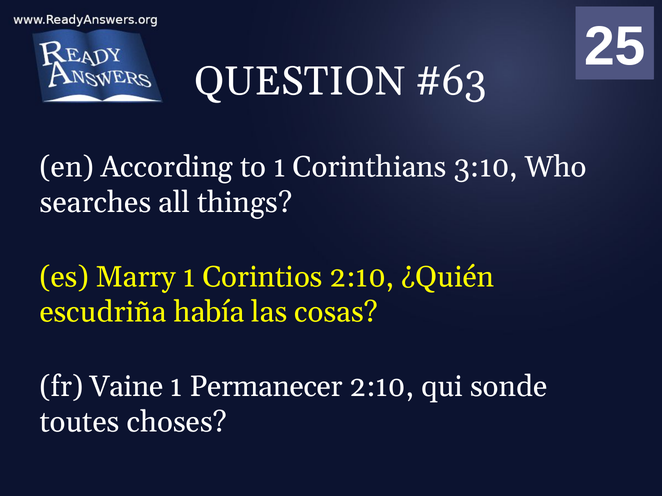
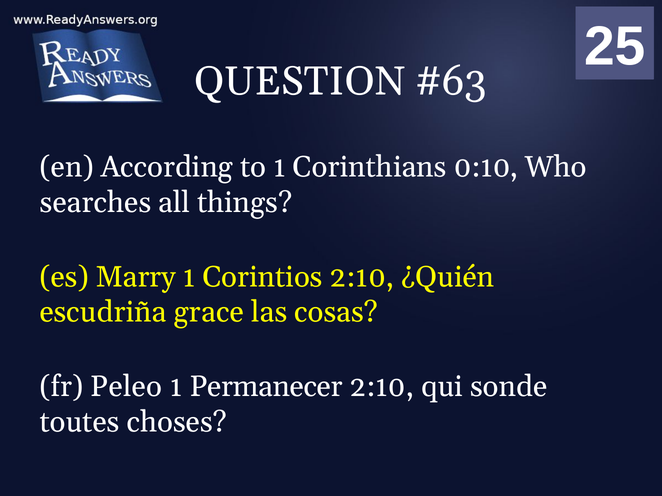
3:10: 3:10 -> 0:10 (486, 167)
había: había -> grace (209, 313)
Vaine: Vaine -> Peleo (126, 387)
